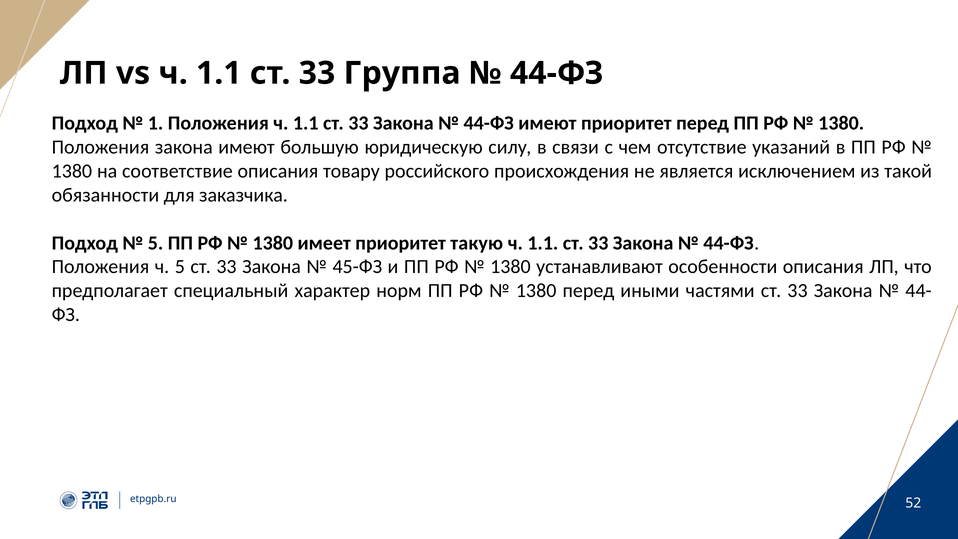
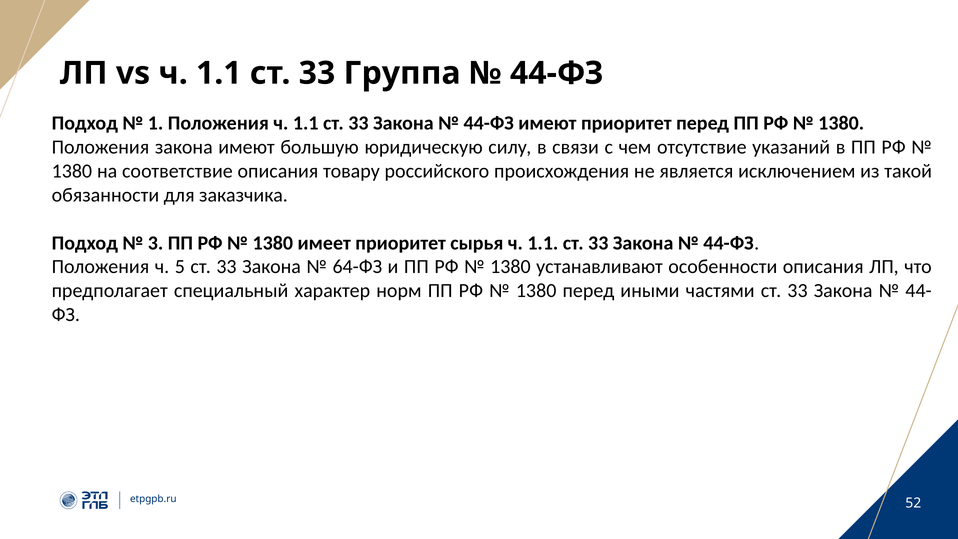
5: 5 -> 3 (156, 243)
такую: такую -> сырья (477, 243)
45-ФЗ: 45-ФЗ -> 64-ФЗ (357, 267)
